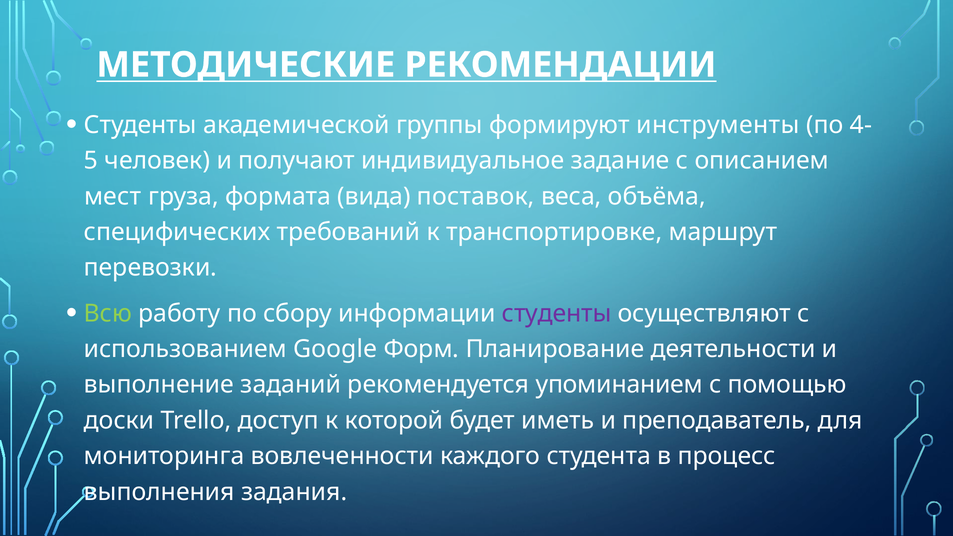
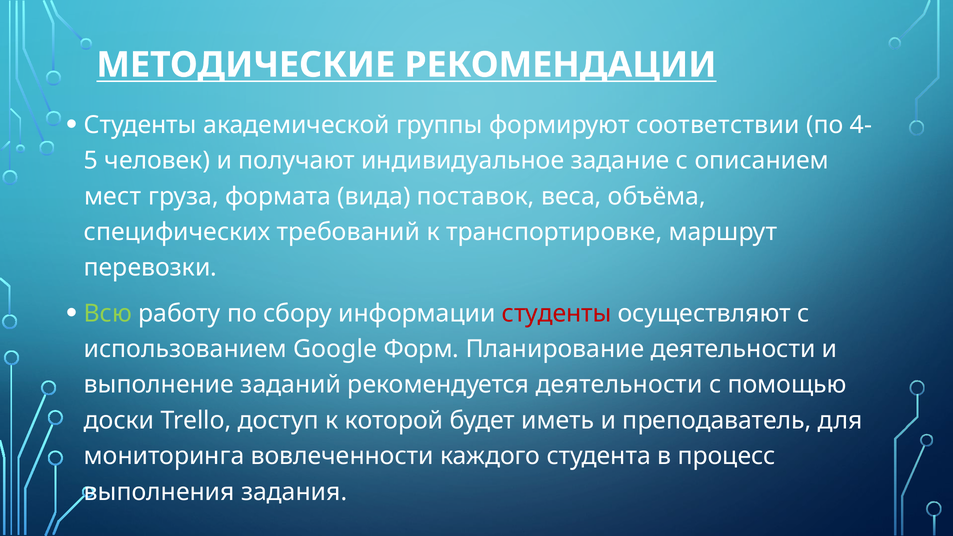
инструменты: инструменты -> соответствии (718, 125)
студенты colour: purple -> red (557, 313)
рекомендуется упоминанием: упоминанием -> деятельности (619, 385)
